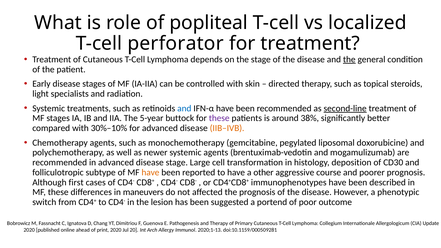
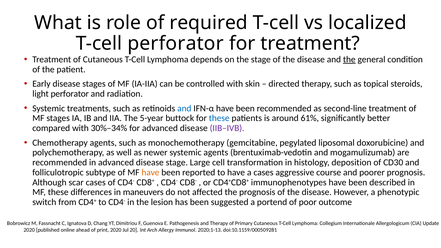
popliteal: popliteal -> required (209, 23)
light specialists: specialists -> perforator (70, 94)
second-line underline: present -> none (345, 108)
these colour: purple -> blue (219, 118)
38%: 38% -> 61% (310, 118)
30%–10%: 30%–10% -> 30%–34% (109, 128)
IIB–IVB colour: orange -> purple (227, 128)
a other: other -> cases (263, 172)
first: first -> scar (76, 182)
